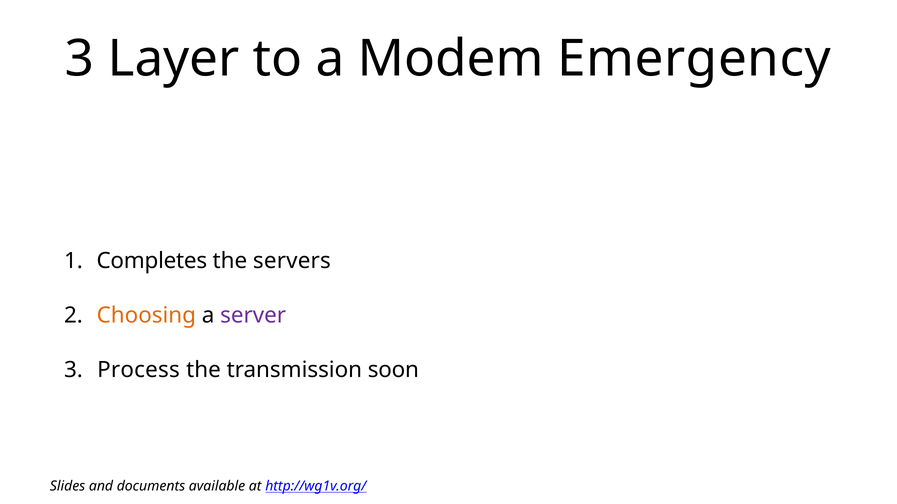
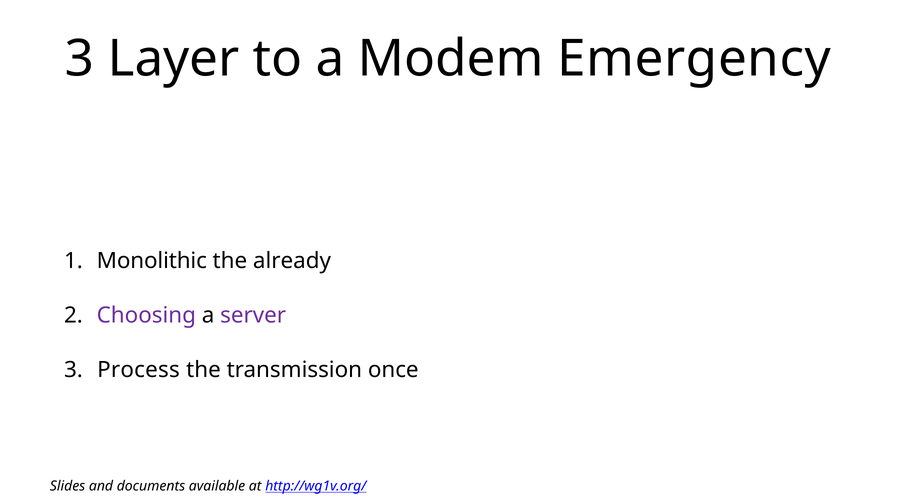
Completes: Completes -> Monolithic (152, 261)
servers: servers -> already (292, 261)
Choosing colour: orange -> purple (146, 316)
soon: soon -> once (393, 370)
